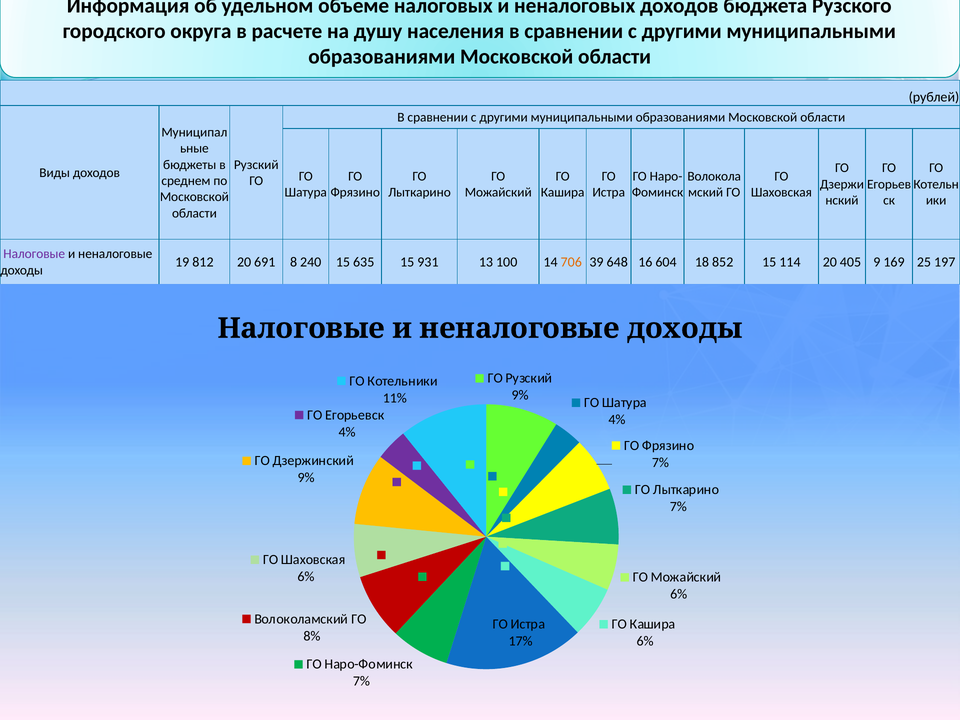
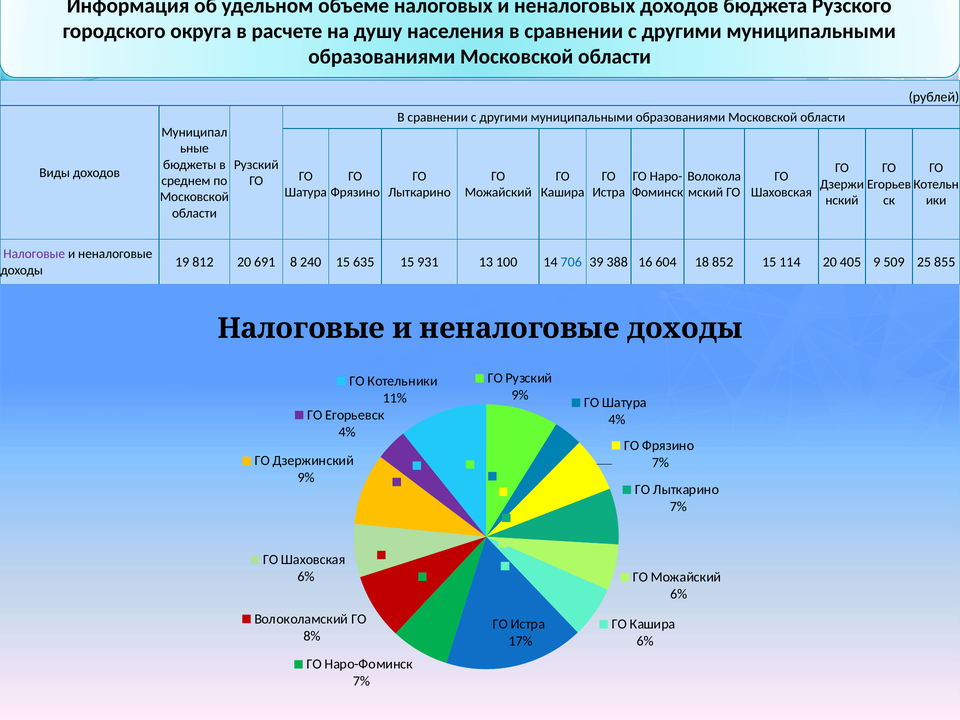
706 colour: orange -> blue (571, 262)
648: 648 -> 388 (617, 262)
169: 169 -> 509 (894, 262)
197: 197 -> 855 (945, 262)
